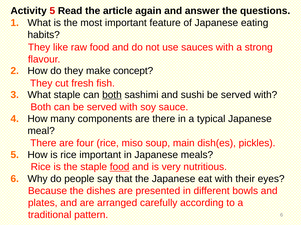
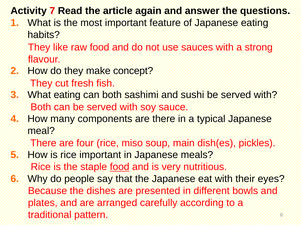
Activity 5: 5 -> 7 (52, 11)
What staple: staple -> eating (67, 95)
both underline: present -> none (112, 95)
